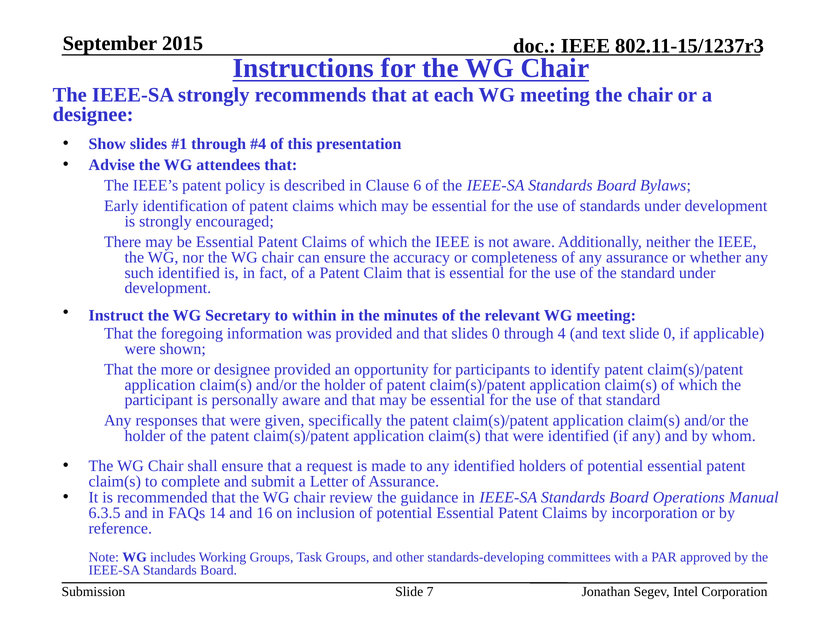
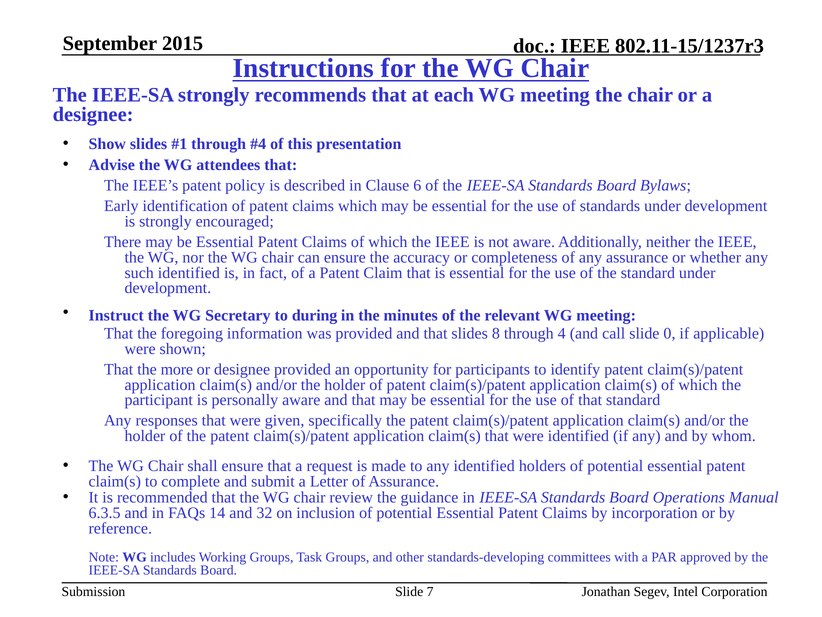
within: within -> during (315, 315)
slides 0: 0 -> 8 (496, 333)
text: text -> call (614, 333)
16: 16 -> 32 (264, 512)
